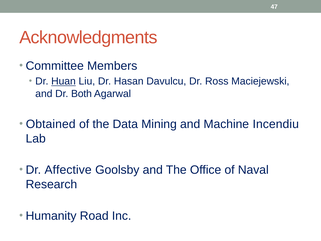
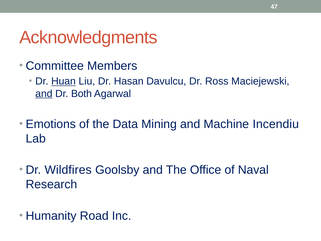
and underline: none -> present (44, 94)
Obtained: Obtained -> Emotions (51, 124)
Affective: Affective -> Wildfires (68, 170)
